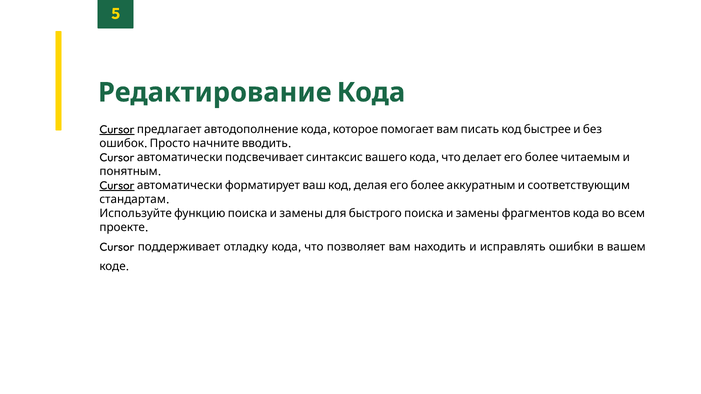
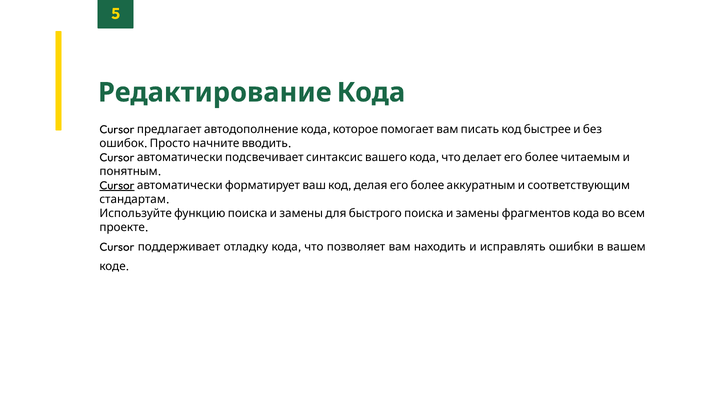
Cursor underline: present -> none (117, 130)
